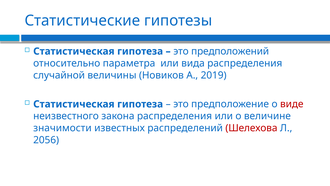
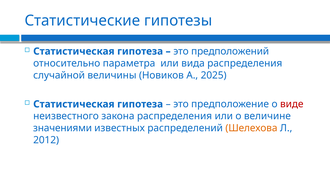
2019: 2019 -> 2025 (214, 75)
значимости: значимости -> значениями (62, 128)
Шелехова colour: red -> orange (251, 128)
2056: 2056 -> 2012 (46, 140)
